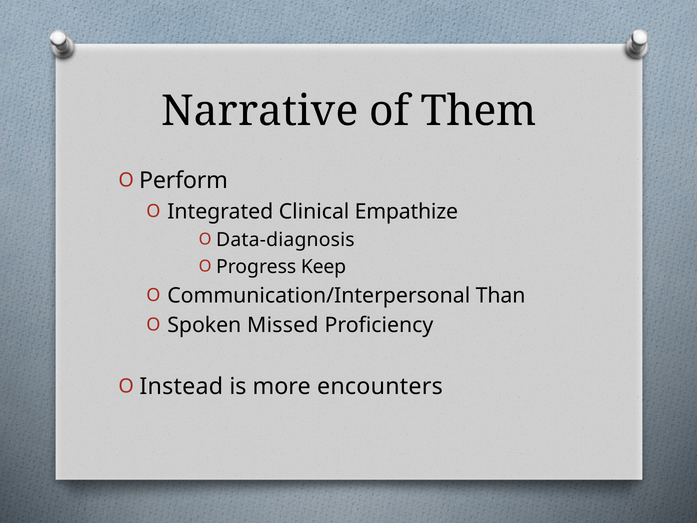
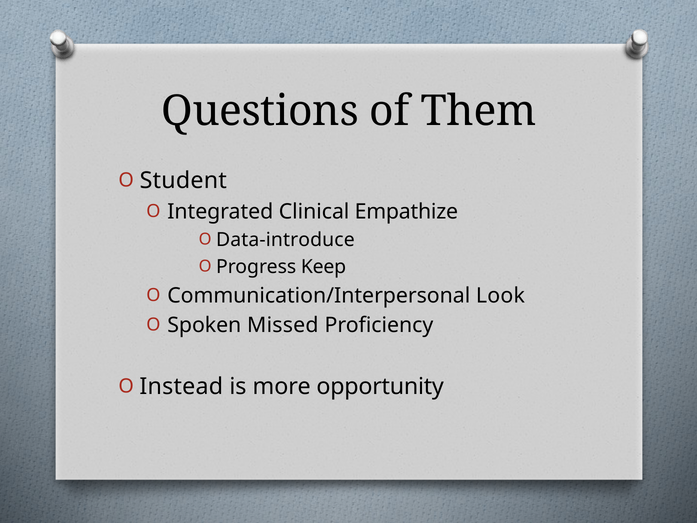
Narrative: Narrative -> Questions (260, 111)
Perform: Perform -> Student (183, 181)
Data-diagnosis: Data-diagnosis -> Data-introduce (285, 240)
Than: Than -> Look (500, 295)
encounters: encounters -> opportunity (380, 386)
